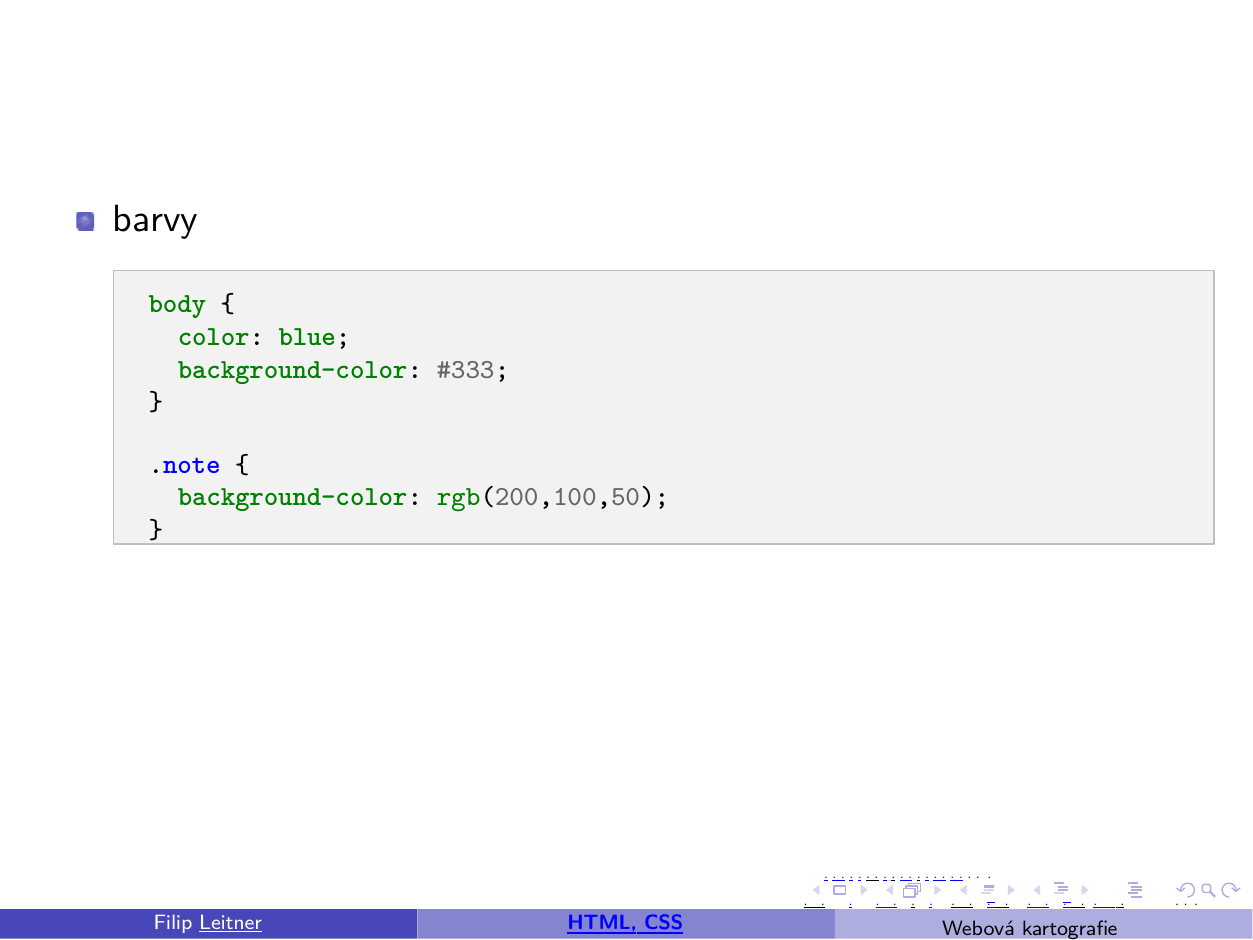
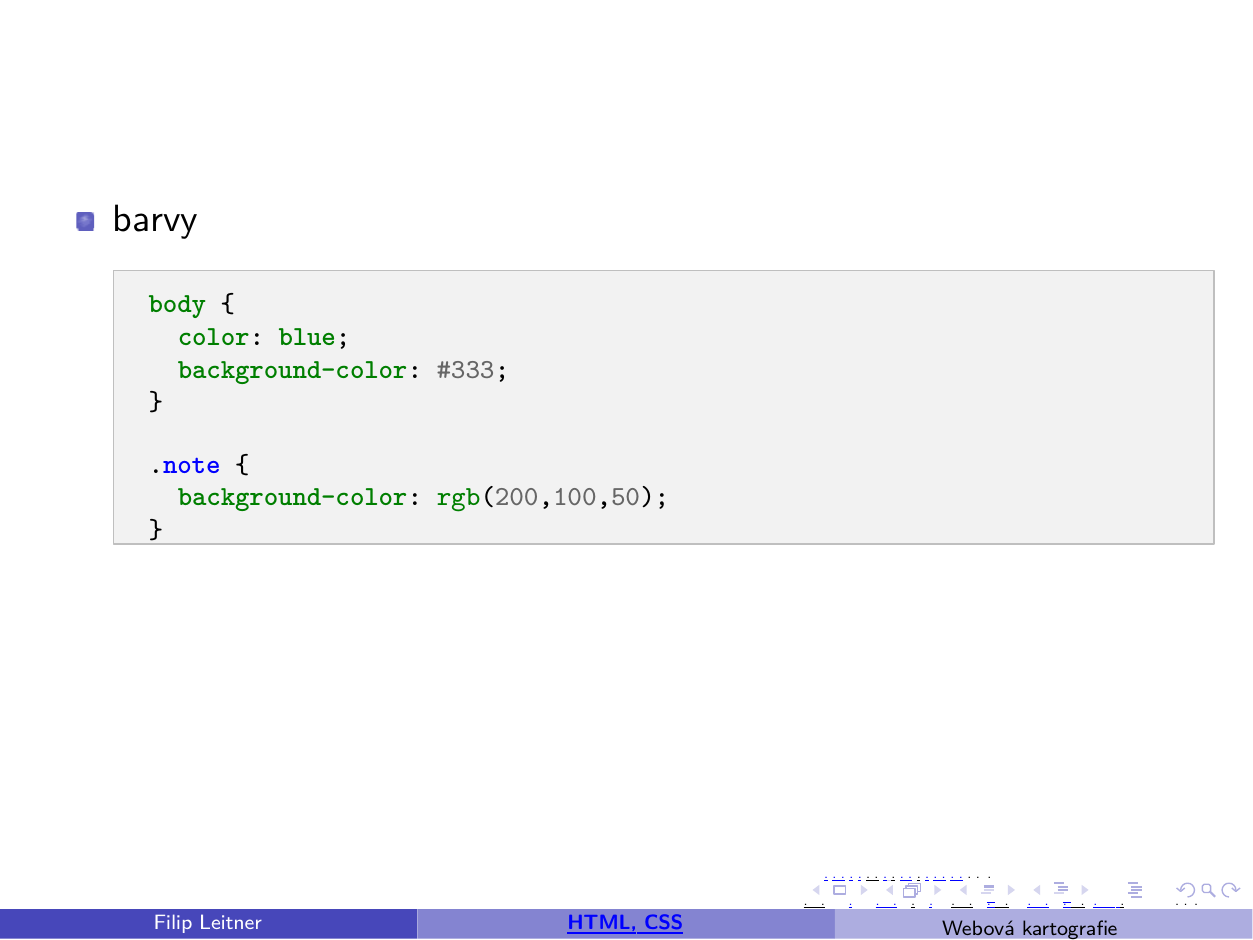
Leitner underline: present -> none (230, 923)
